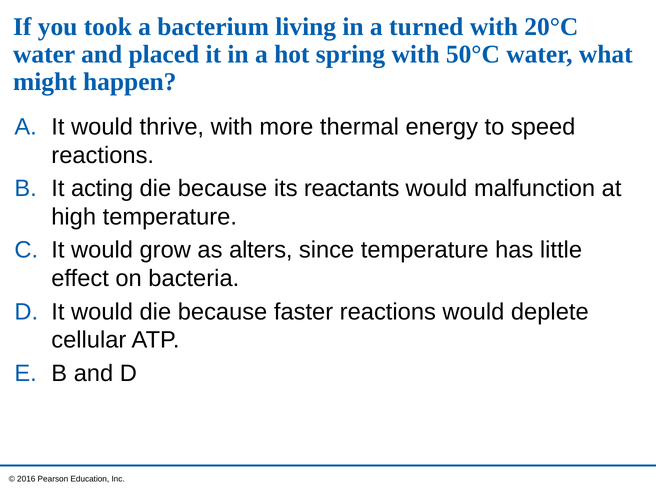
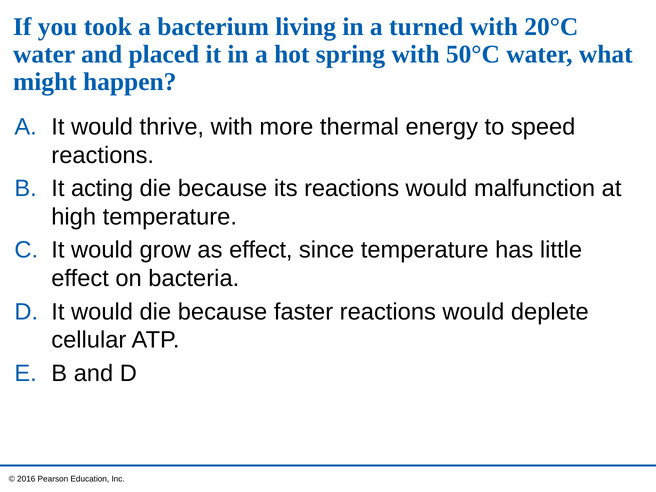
its reactants: reactants -> reactions (352, 189)
as alters: alters -> effect (261, 250)
